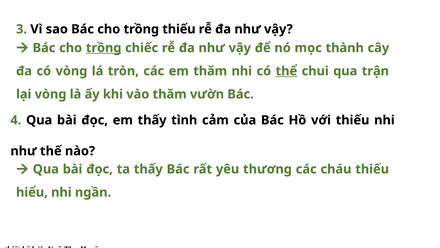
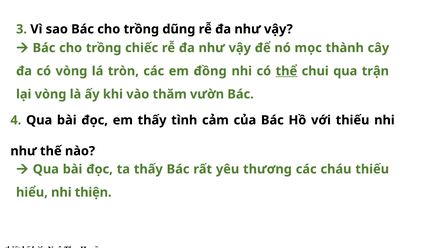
trồng thiếu: thiếu -> dũng (179, 29)
trồng underline: present -> none (104, 48)
em thăm: thăm -> đồng (210, 71)
ngần: ngần -> thiện (93, 192)
